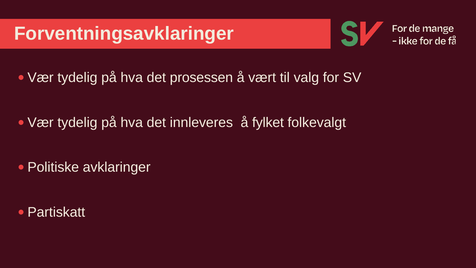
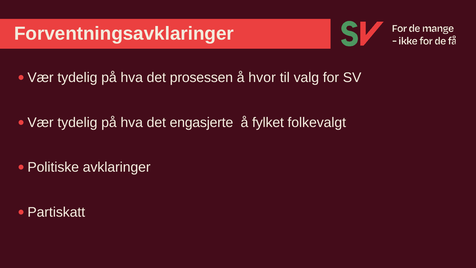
vært: vært -> hvor (262, 77)
innleveres: innleveres -> engasjerte (201, 122)
